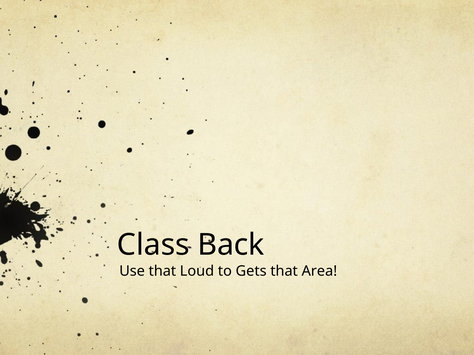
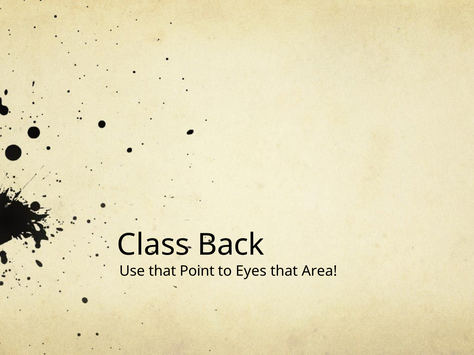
Loud: Loud -> Point (197, 272)
Gets: Gets -> Eyes (251, 272)
